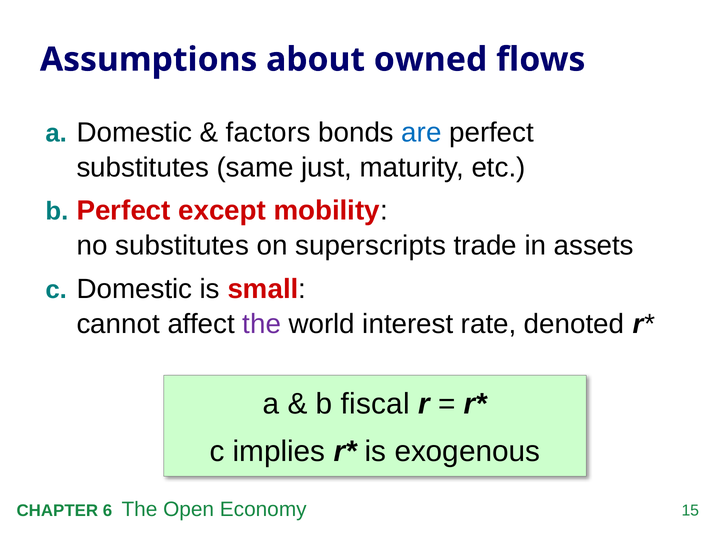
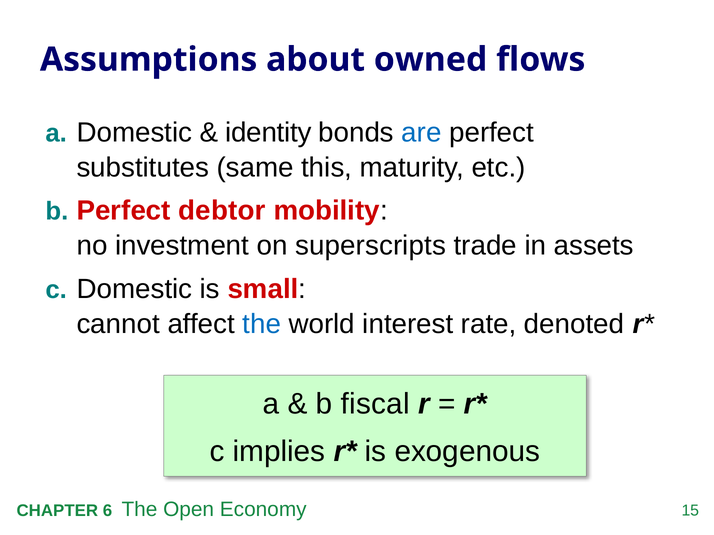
factors: factors -> identity (268, 133)
just: just -> this (327, 168)
except: except -> debtor (222, 211)
no substitutes: substitutes -> investment (182, 246)
the colour: purple -> blue (262, 324)
